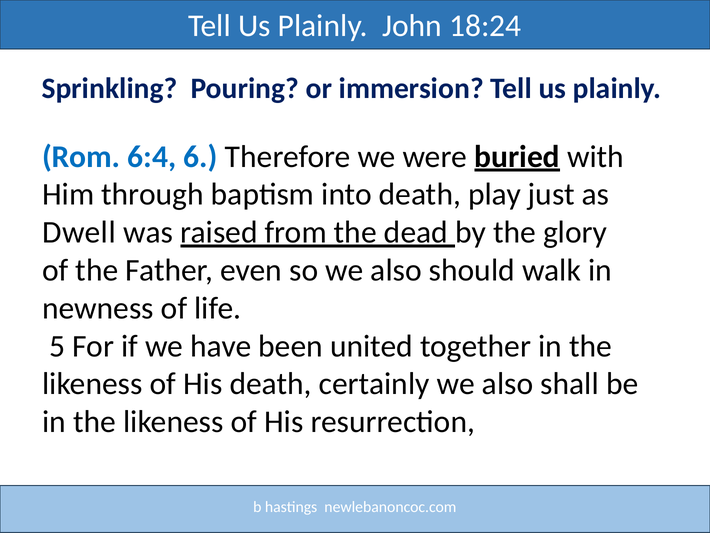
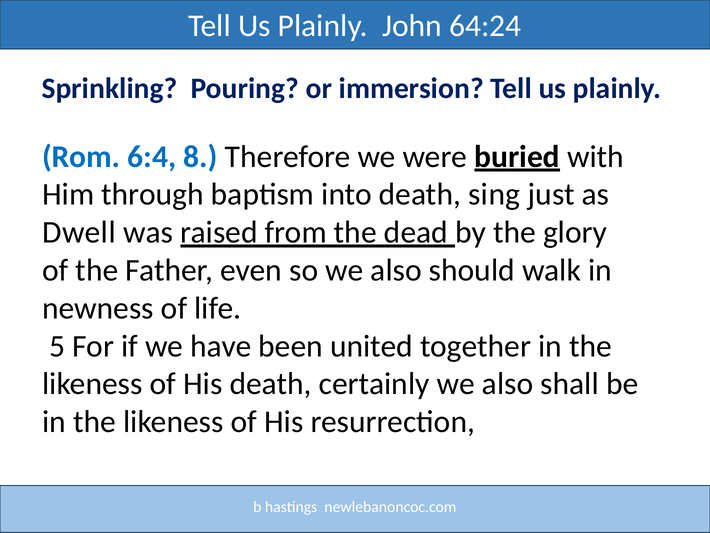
18:24: 18:24 -> 64:24 (485, 26)
6: 6 -> 8 (200, 156)
play: play -> sing (494, 194)
